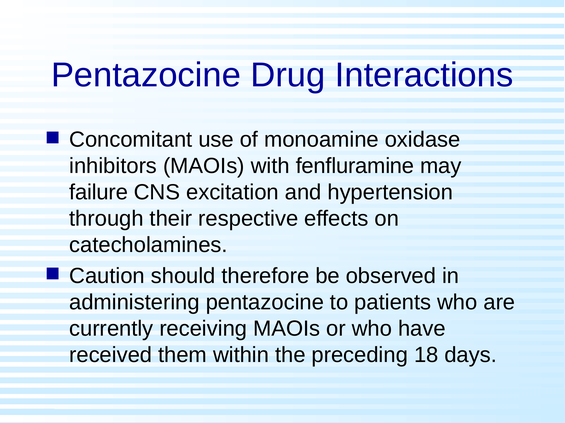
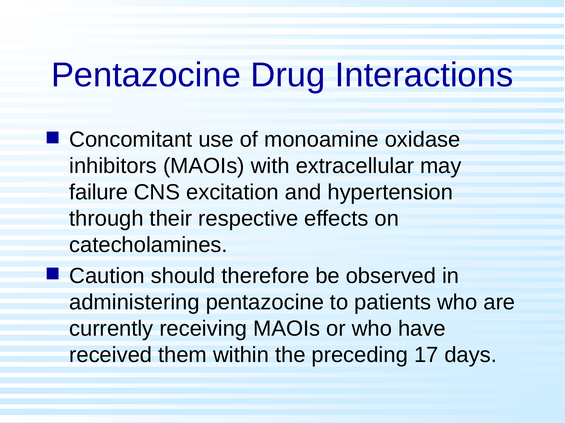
fenfluramine: fenfluramine -> extracellular (355, 166)
18: 18 -> 17 (426, 355)
